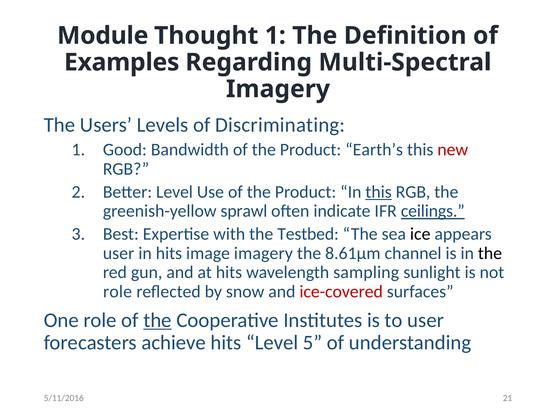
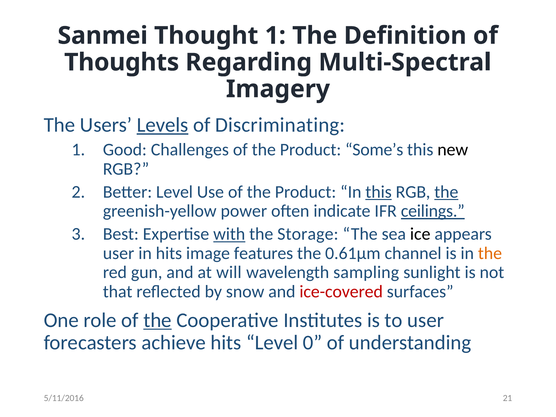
Module: Module -> Sanmei (103, 36)
Examples: Examples -> Thoughts (122, 62)
Levels underline: none -> present (163, 125)
Bandwidth: Bandwidth -> Challenges (190, 150)
Earth’s: Earth’s -> Some’s (374, 150)
new colour: red -> black (453, 150)
the underline: none -> present (446, 192)
sprawl: sprawl -> power (244, 211)
with underline: none -> present (229, 234)
Testbed: Testbed -> Storage (308, 234)
image imagery: imagery -> features (264, 253)
8.61µm: 8.61µm -> 0.61µm (353, 253)
the colour: black -> orange (490, 253)
at hits: hits -> will (229, 272)
role: role -> that (118, 292)
5: 5 -> 0 (313, 343)
